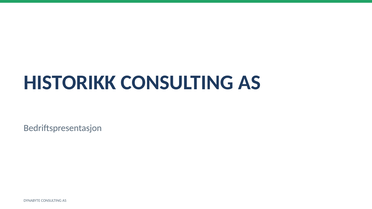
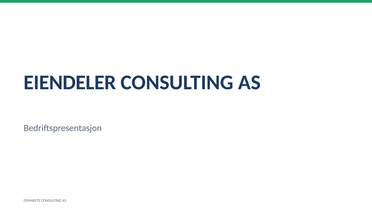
HISTORIKK: HISTORIKK -> EIENDELER (70, 83)
